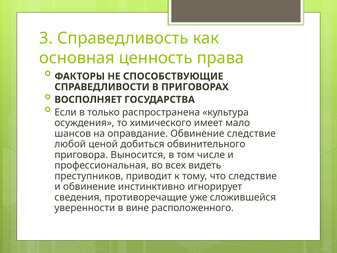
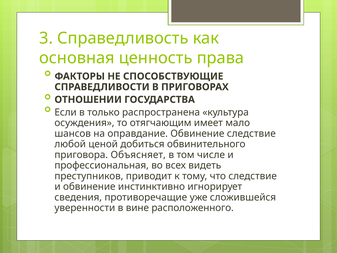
ВОСПОЛНЯЕТ: ВОСПОЛНЯЕТ -> ОТНОШЕНИИ (88, 100)
химического: химического -> отягчающим (161, 123)
Выносится: Выносится -> Объясняет (138, 155)
